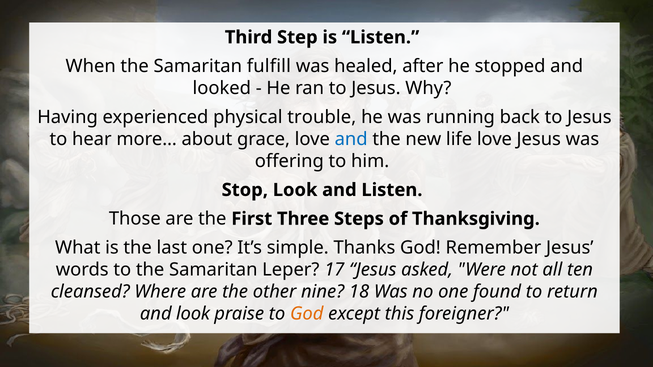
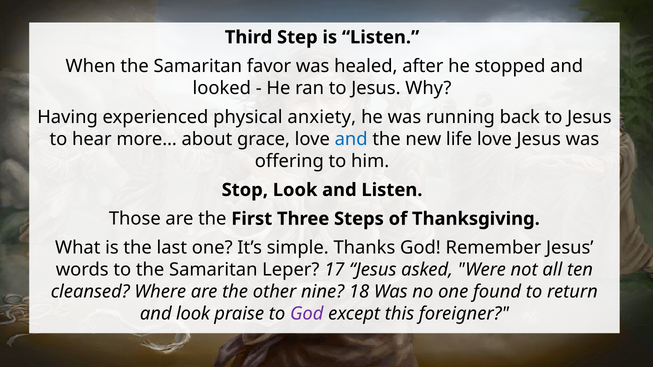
fulfill: fulfill -> favor (269, 66)
trouble: trouble -> anxiety (322, 117)
God colour: orange -> purple (307, 314)
